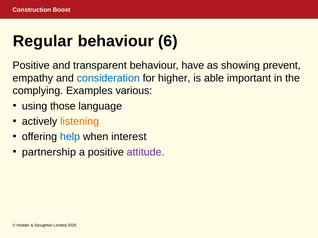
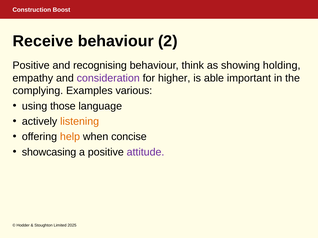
Regular: Regular -> Receive (43, 41)
6: 6 -> 2 (168, 41)
transparent: transparent -> recognising (100, 65)
have: have -> think (193, 65)
prevent: prevent -> holding (282, 65)
consideration colour: blue -> purple (108, 78)
help colour: blue -> orange (70, 137)
interest: interest -> concise (129, 137)
partnership: partnership -> showcasing (49, 152)
